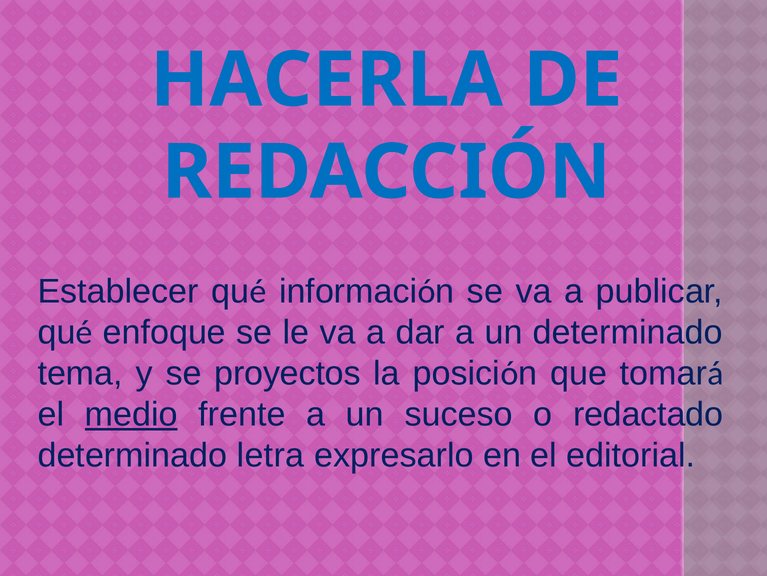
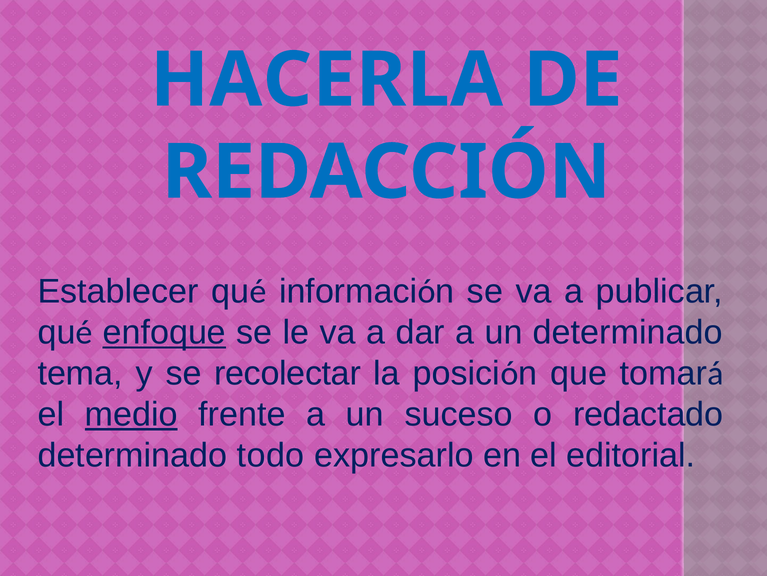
enfoque underline: none -> present (164, 332)
proyectos: proyectos -> recolectar (288, 373)
letra: letra -> todo (271, 455)
